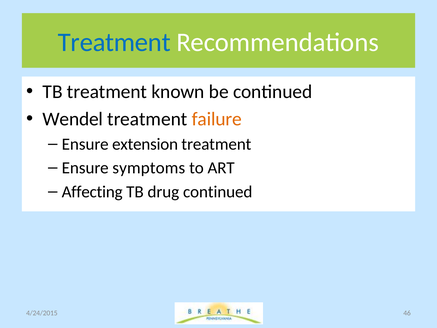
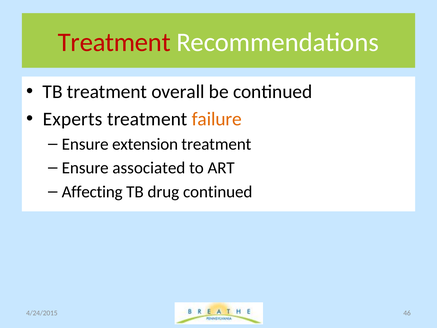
Treatment colour: blue -> red (114, 42)
known: known -> overall (178, 92)
Wendel: Wendel -> Experts (73, 119)
symptoms: symptoms -> associated (149, 168)
